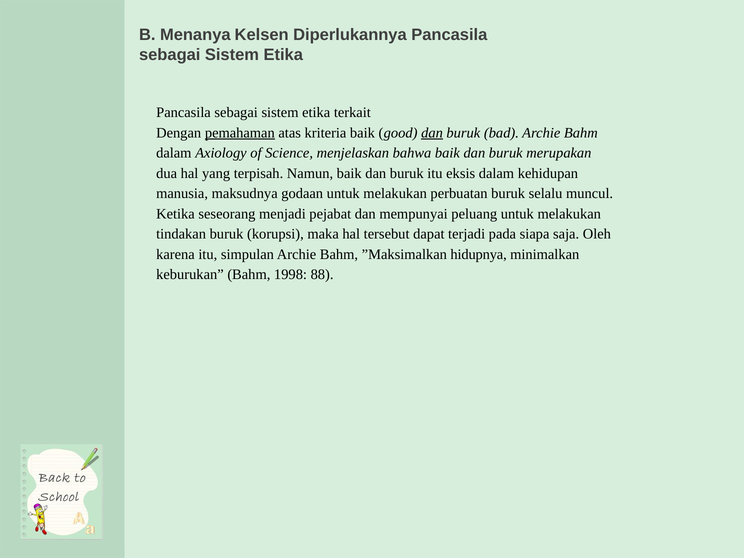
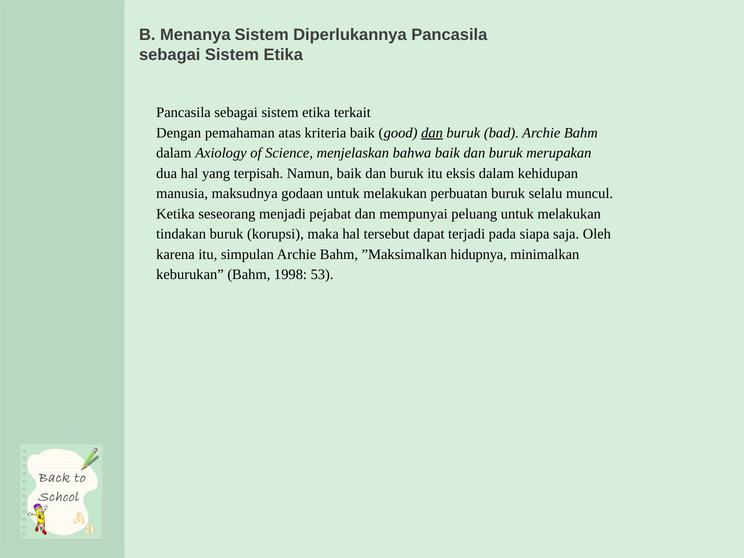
Menanya Kelsen: Kelsen -> Sistem (262, 35)
pemahaman underline: present -> none (240, 133)
88: 88 -> 53 (322, 275)
